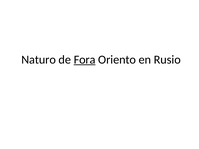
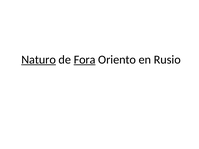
Naturo underline: none -> present (39, 60)
